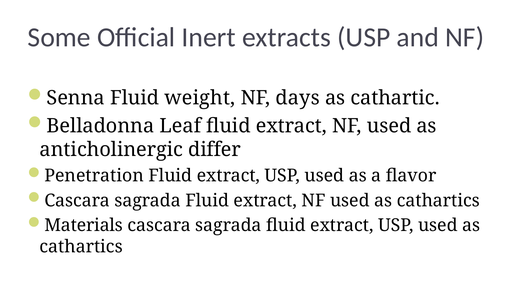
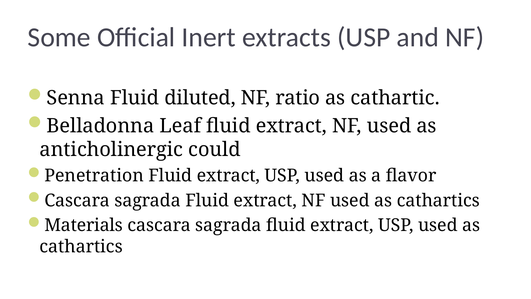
weight: weight -> diluted (200, 98)
days: days -> ratio (298, 98)
differ: differ -> could (214, 150)
